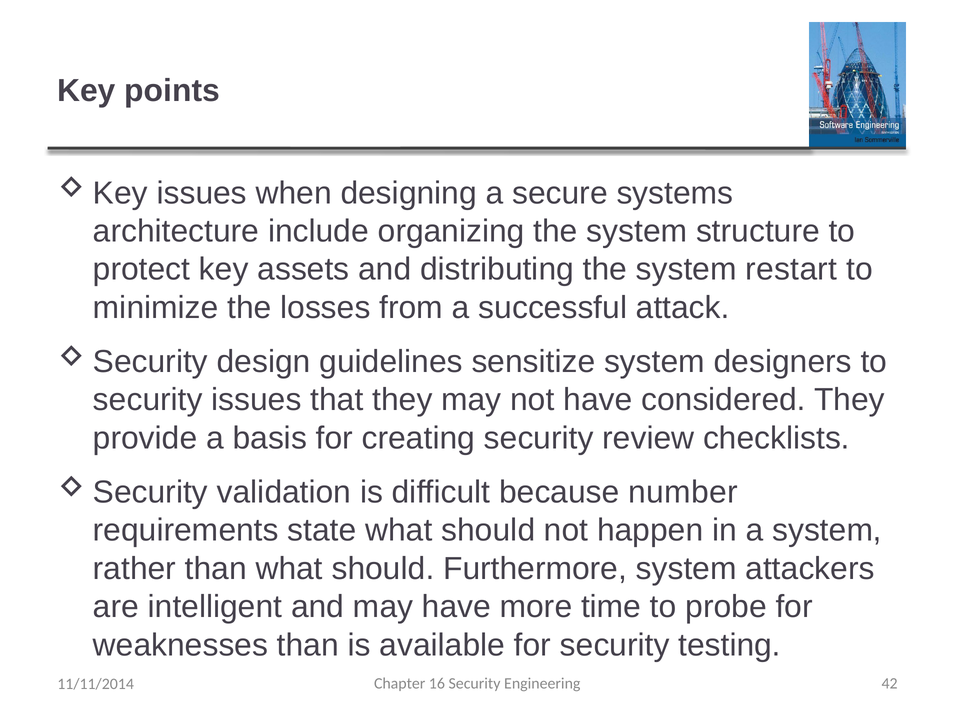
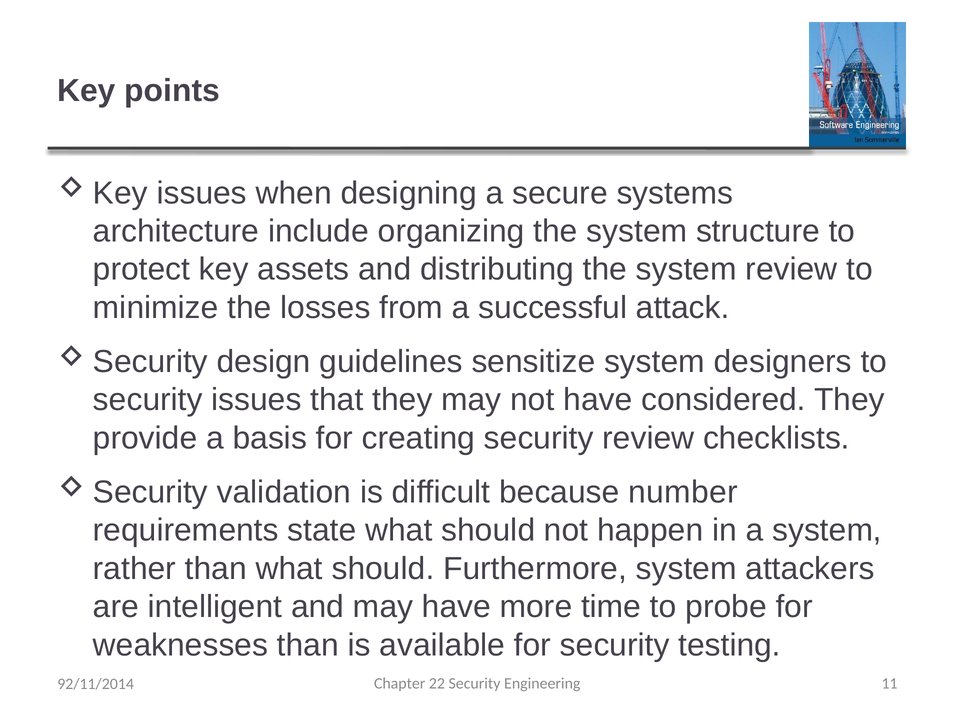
system restart: restart -> review (791, 270)
16: 16 -> 22 (437, 684)
42: 42 -> 11 (890, 684)
11/11/2014: 11/11/2014 -> 92/11/2014 (96, 684)
